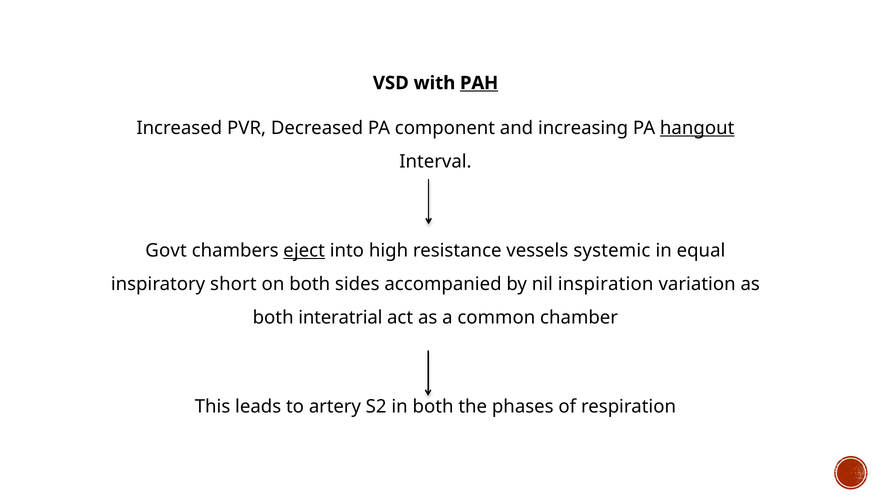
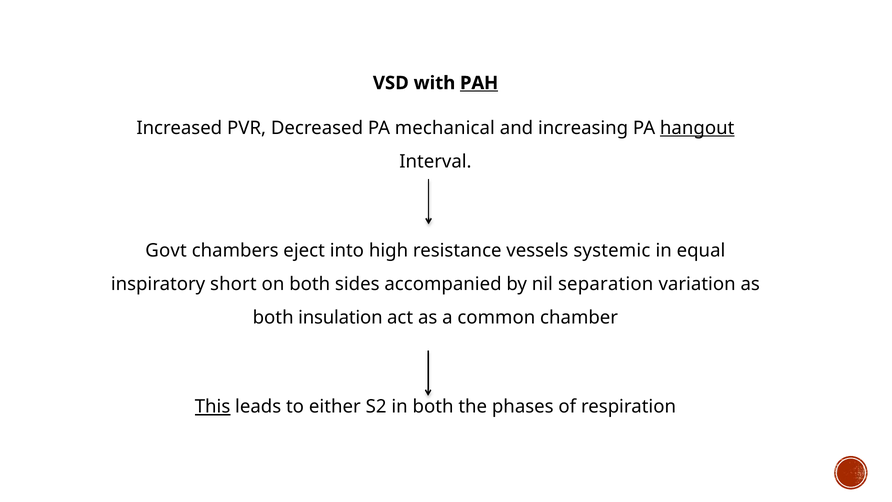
component: component -> mechanical (445, 128)
eject underline: present -> none (304, 250)
inspiration: inspiration -> separation (606, 284)
interatrial: interatrial -> insulation (340, 317)
This underline: none -> present (213, 407)
artery: artery -> either (335, 407)
